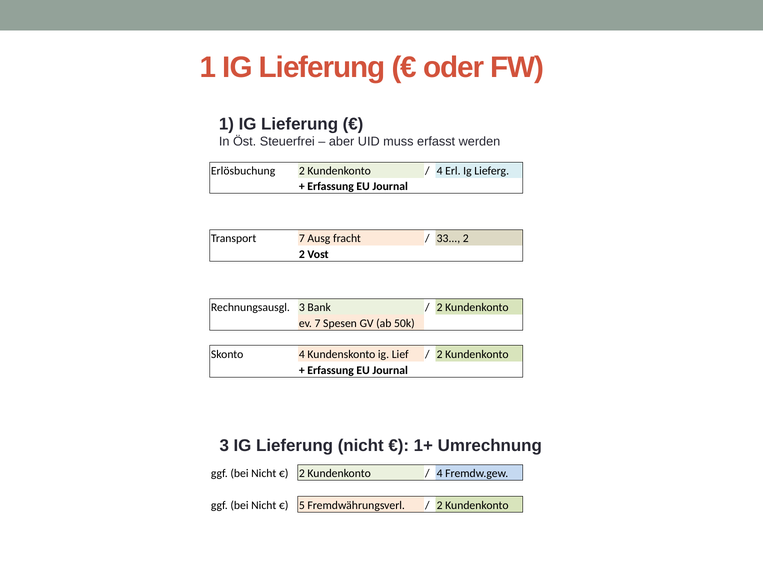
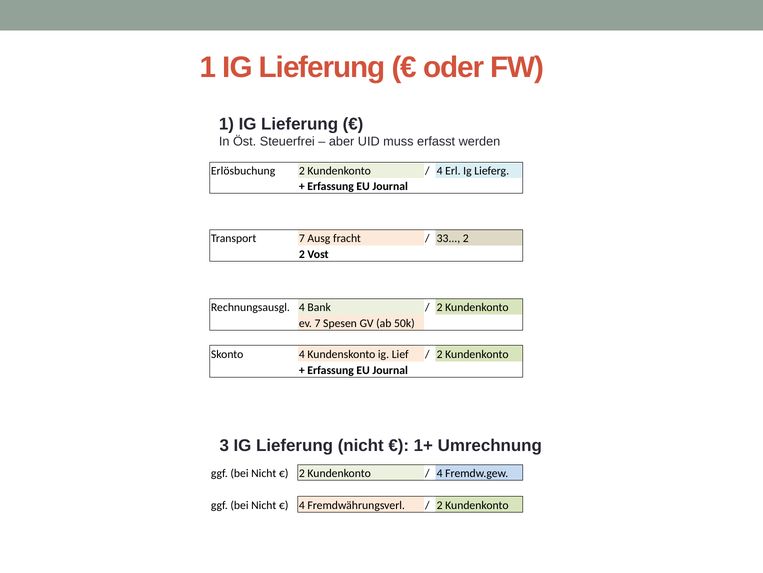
Rechnungsausgl 3: 3 -> 4 (302, 307)
5: 5 -> 4 (302, 505)
